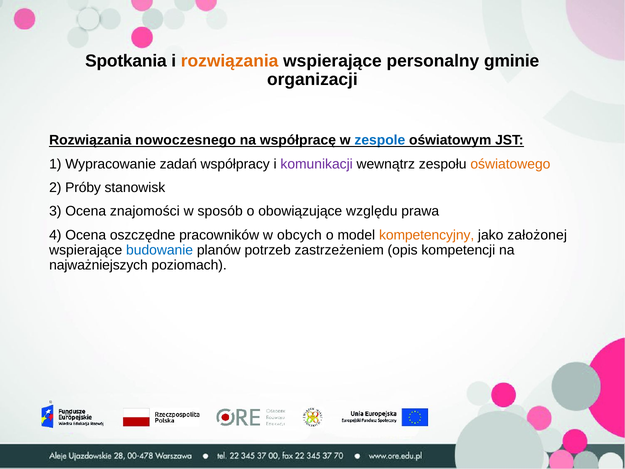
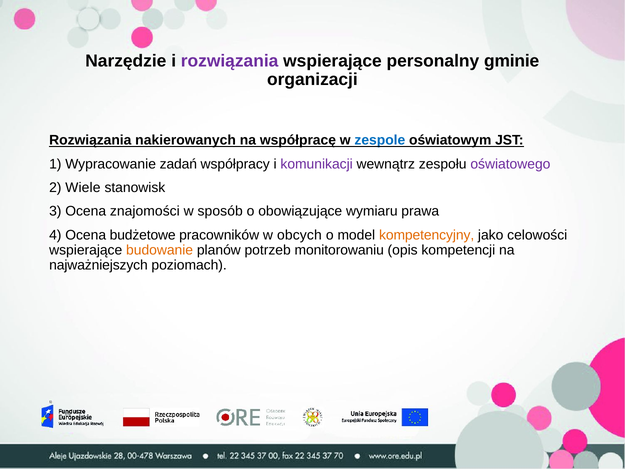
Spotkania: Spotkania -> Narzędzie (126, 61)
rozwiązania colour: orange -> purple (230, 61)
nowoczesnego: nowoczesnego -> nakierowanych (186, 140)
oświatowego colour: orange -> purple (510, 164)
Próby: Próby -> Wiele (83, 188)
względu: względu -> wymiaru (372, 211)
oszczędne: oszczędne -> budżetowe (143, 235)
założonej: założonej -> celowości (537, 235)
budowanie colour: blue -> orange (160, 250)
zastrzeżeniem: zastrzeżeniem -> monitorowaniu (339, 250)
